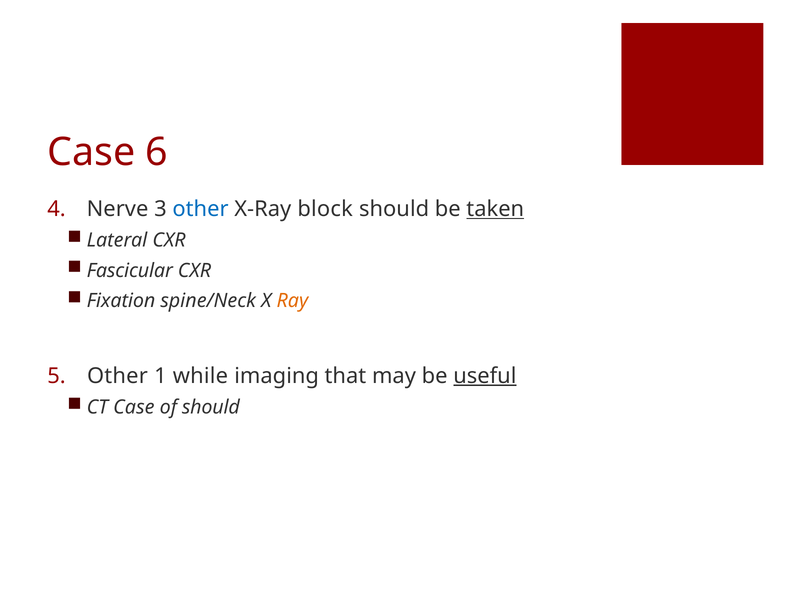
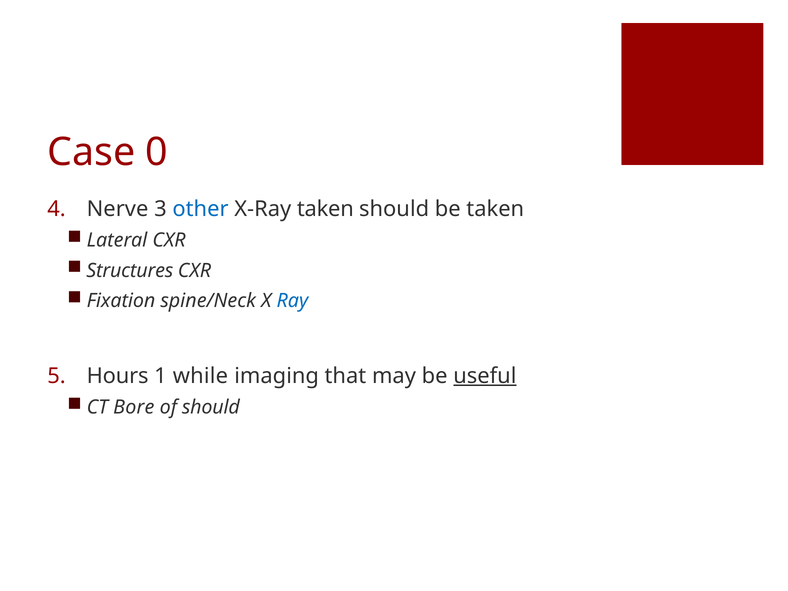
6: 6 -> 0 (157, 152)
X-Ray block: block -> taken (325, 209)
taken underline: present -> none (495, 209)
Fascicular: Fascicular -> Structures (130, 271)
Ray colour: orange -> blue (292, 301)
Other: Other -> Hours (118, 376)
CT Case: Case -> Bore (134, 407)
